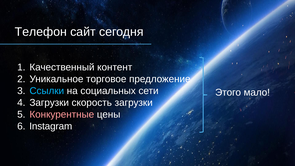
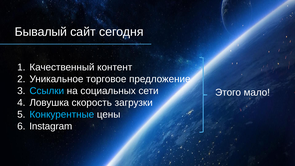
Телефон: Телефон -> Бывалый (41, 32)
Загрузки: Загрузки -> Ловушка (49, 103)
Конкурентные colour: pink -> light blue (62, 114)
